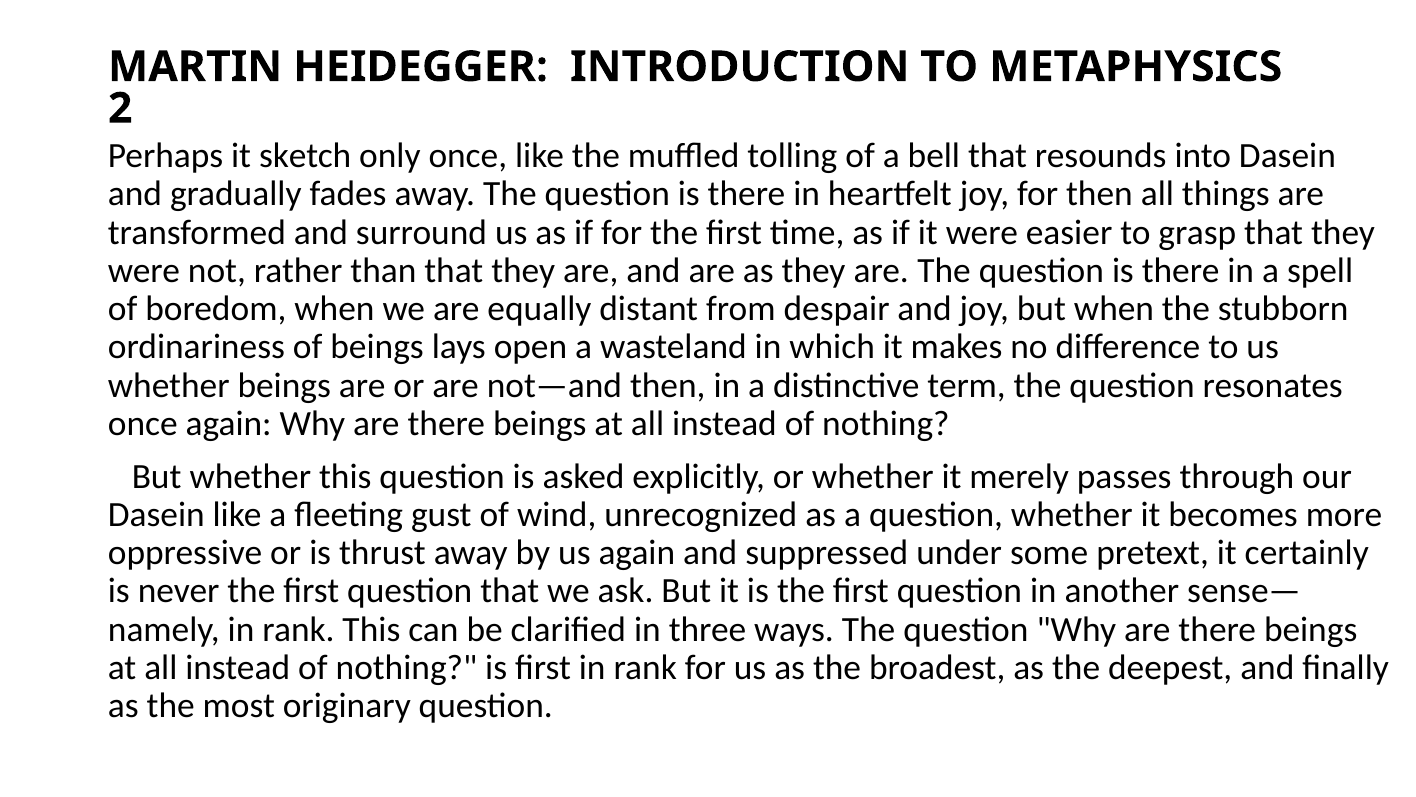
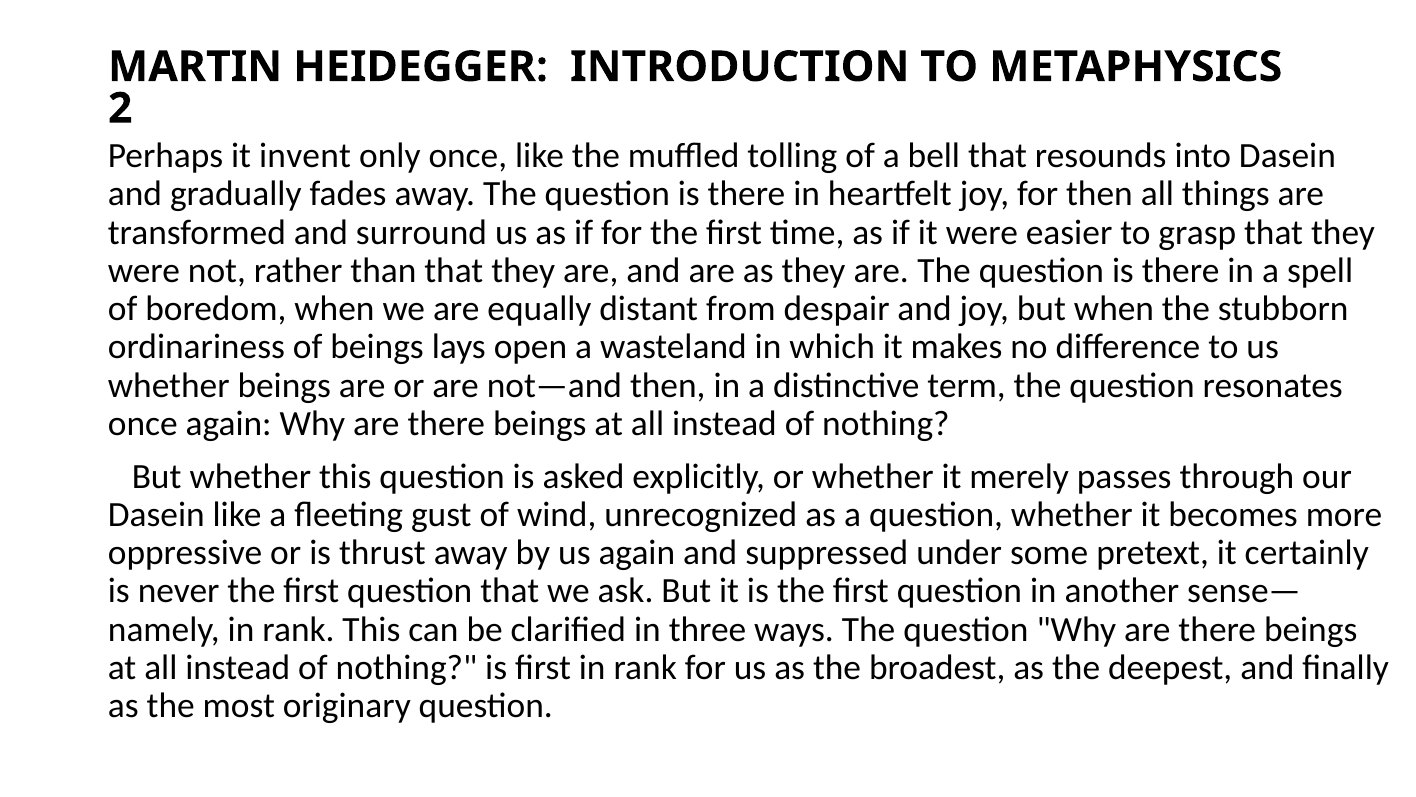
sketch: sketch -> invent (305, 156)
